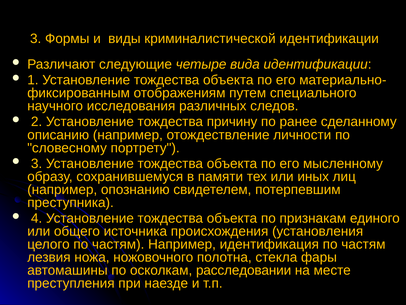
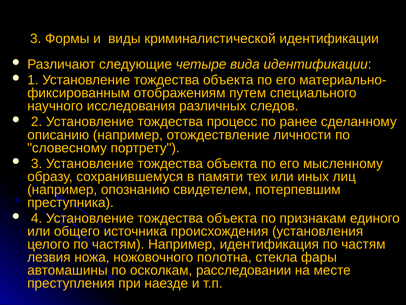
причину: причину -> процесс (232, 122)
